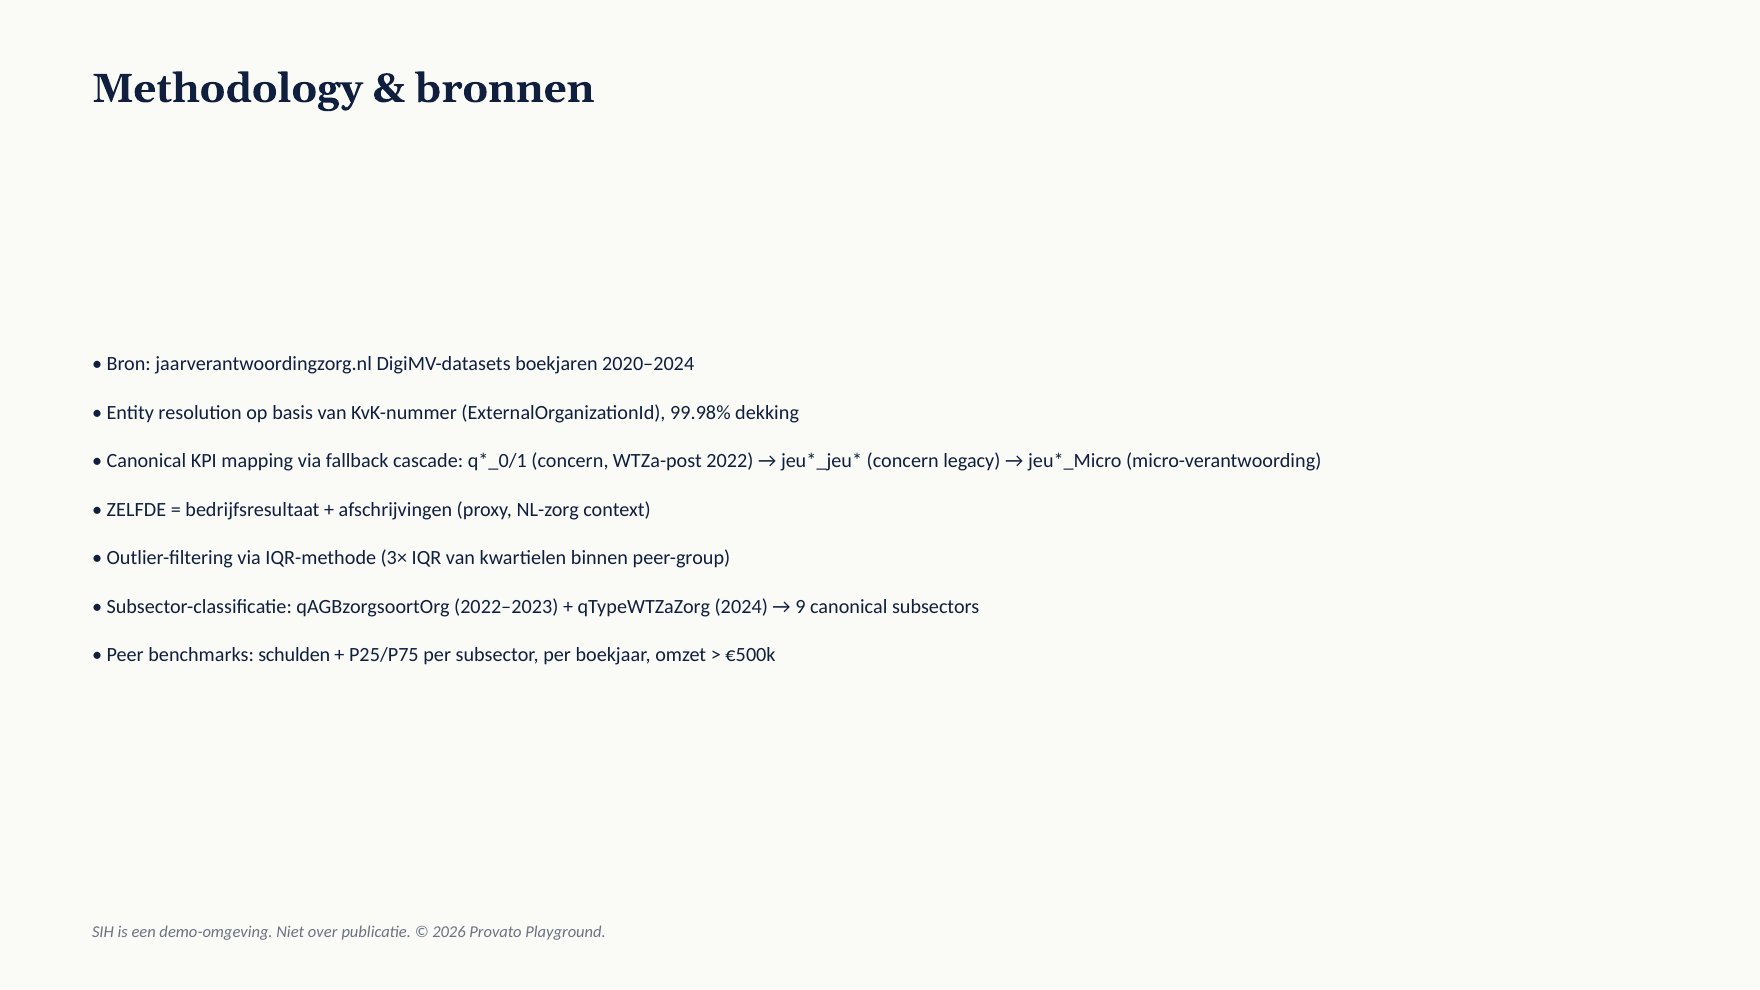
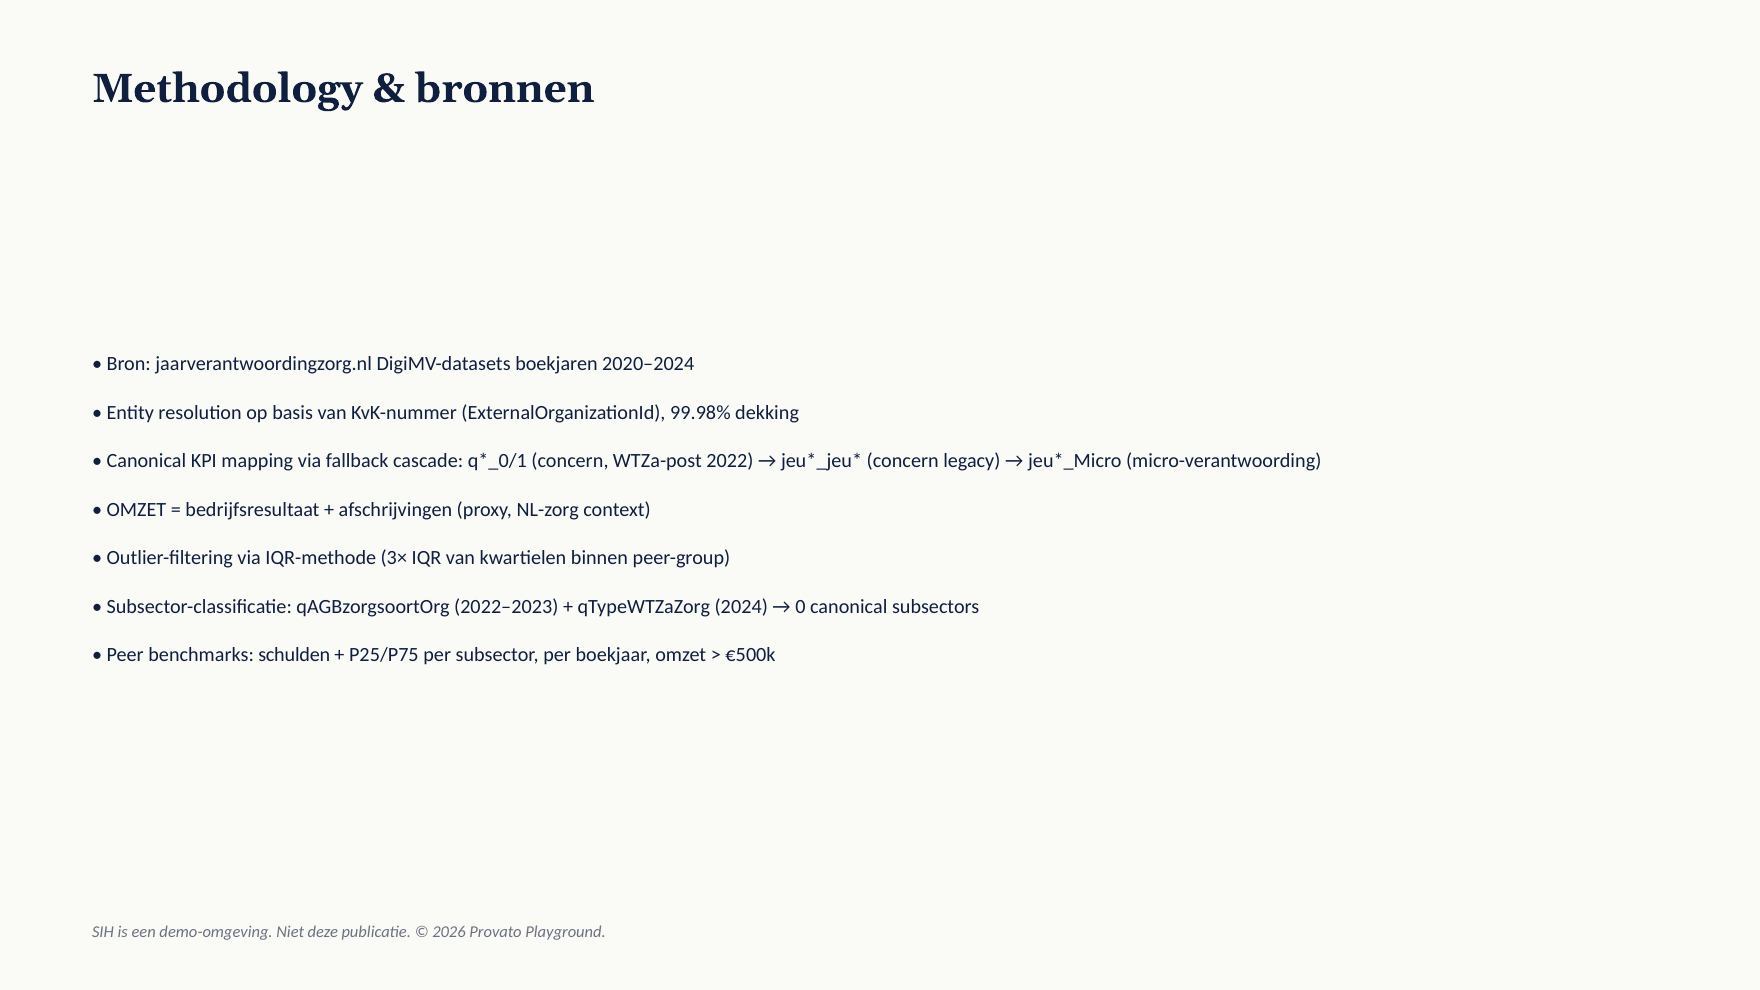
ZELFDE: ZELFDE -> OMZET (136, 510)
9: 9 -> 0 (801, 606)
over: over -> deze (323, 932)
